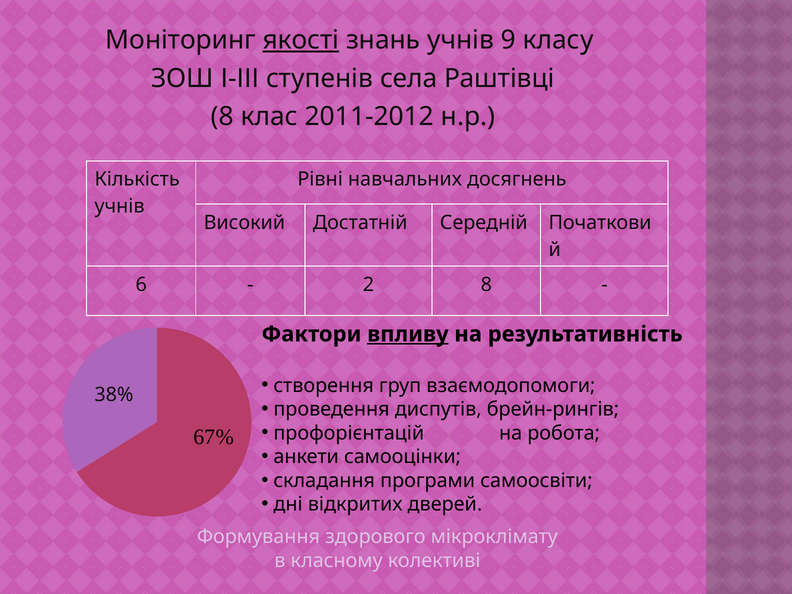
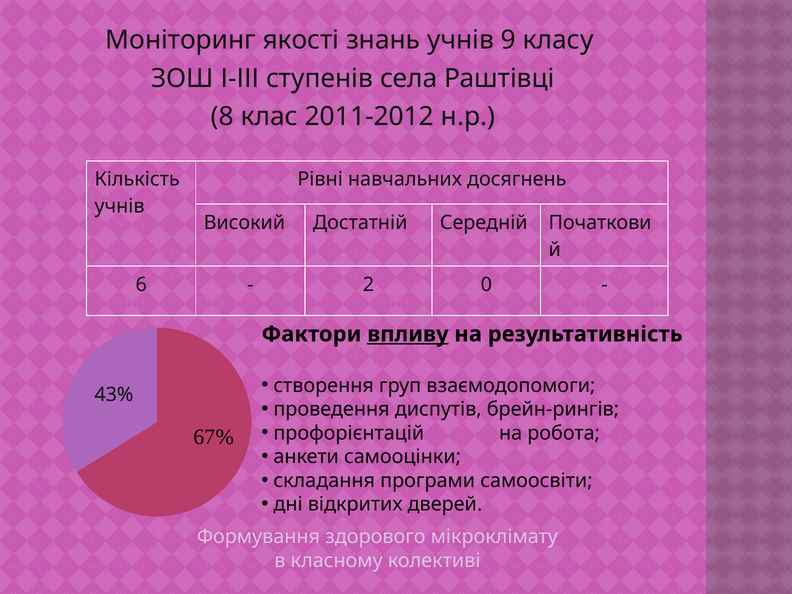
якості underline: present -> none (301, 40)
2 8: 8 -> 0 (486, 285)
38%: 38% -> 43% (114, 395)
